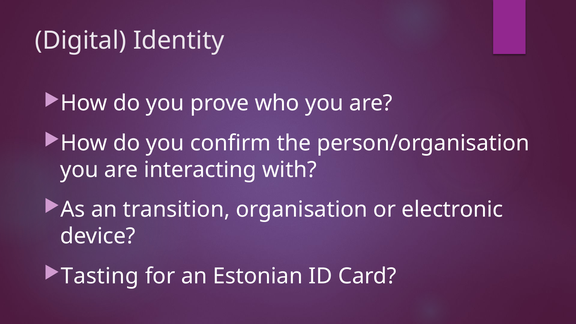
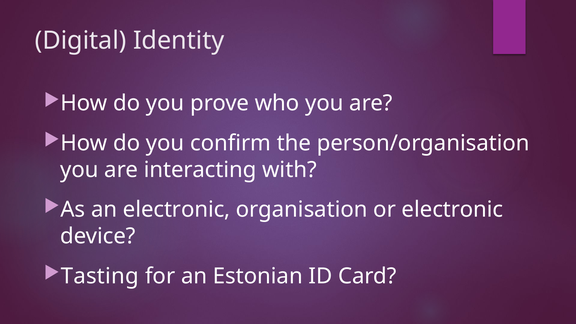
an transition: transition -> electronic (177, 210)
